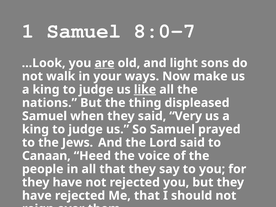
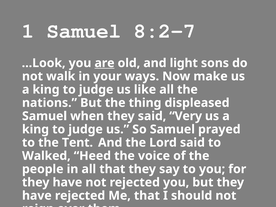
8:0-7: 8:0-7 -> 8:2-7 (165, 31)
like underline: present -> none (145, 90)
Jews: Jews -> Tent (77, 143)
Canaan: Canaan -> Walked (46, 156)
